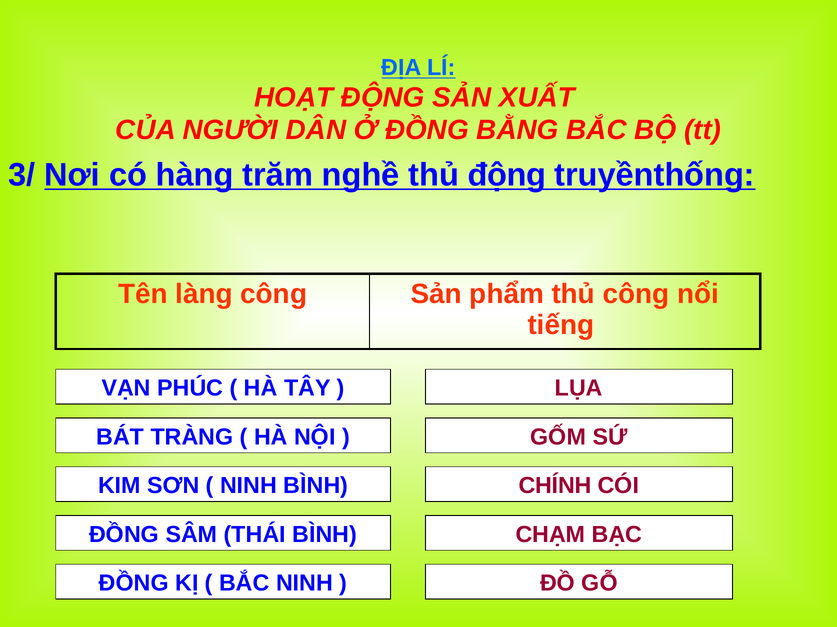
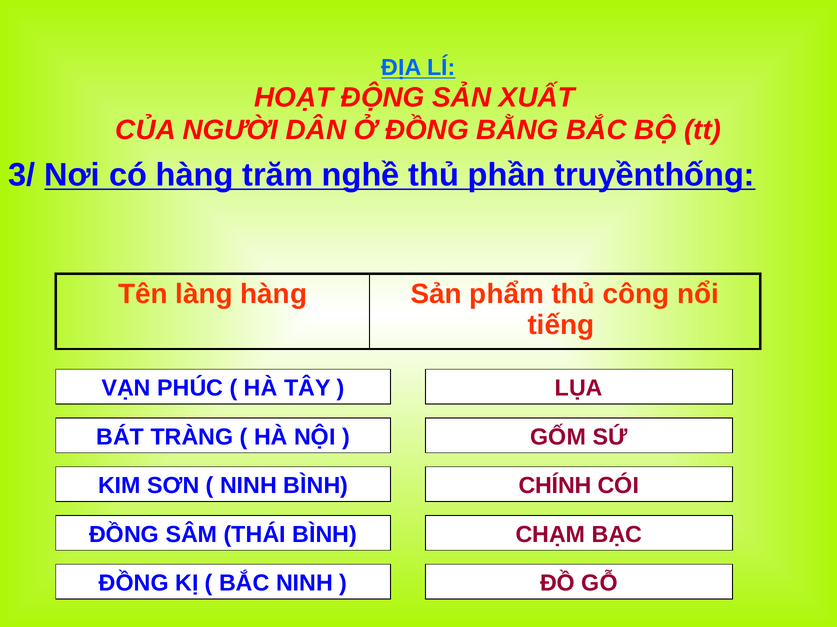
thủ động: động -> phần (507, 175)
làng công: công -> hàng (274, 294)
